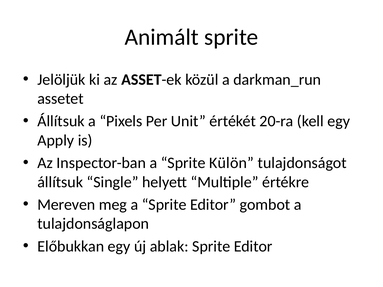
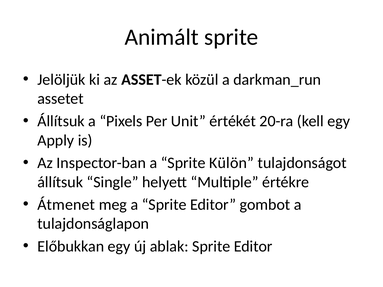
Mereven: Mereven -> Átmenet (66, 205)
